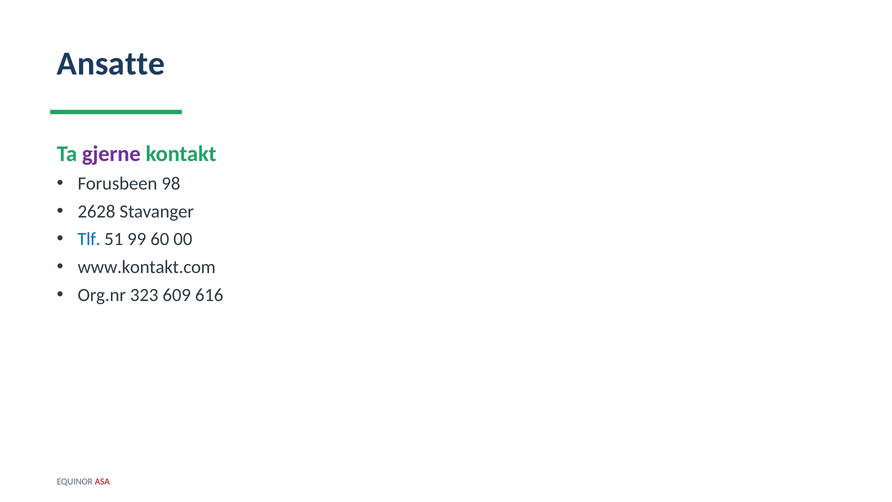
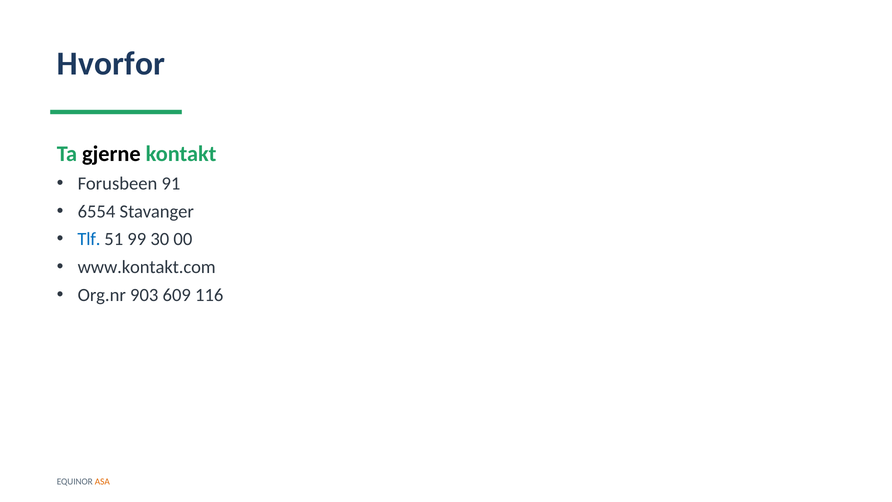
Ansatte: Ansatte -> Hvorfor (111, 64)
gjerne colour: purple -> black (111, 154)
98: 98 -> 91 (171, 183)
2628: 2628 -> 6554 (96, 211)
60: 60 -> 30 (160, 239)
323: 323 -> 903 (144, 295)
616: 616 -> 116 (209, 295)
ASA colour: red -> orange (102, 481)
